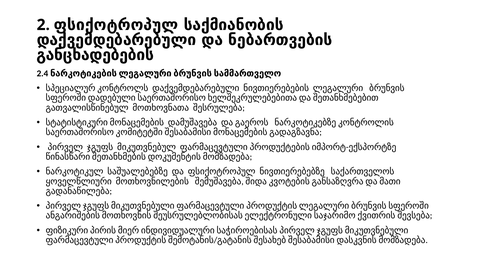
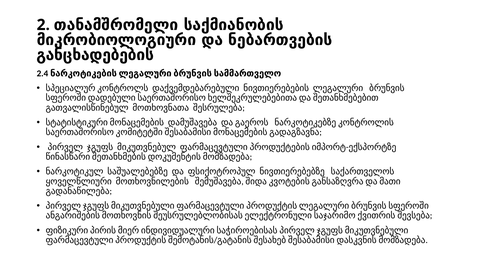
2 ფსიქოტროპულ: ფსიქოტროპულ -> თანამშრომელი (116, 25)
დაქვემდებარებული: დაქვემდებარებული -> მიკრობიოლოგიური (116, 40)
